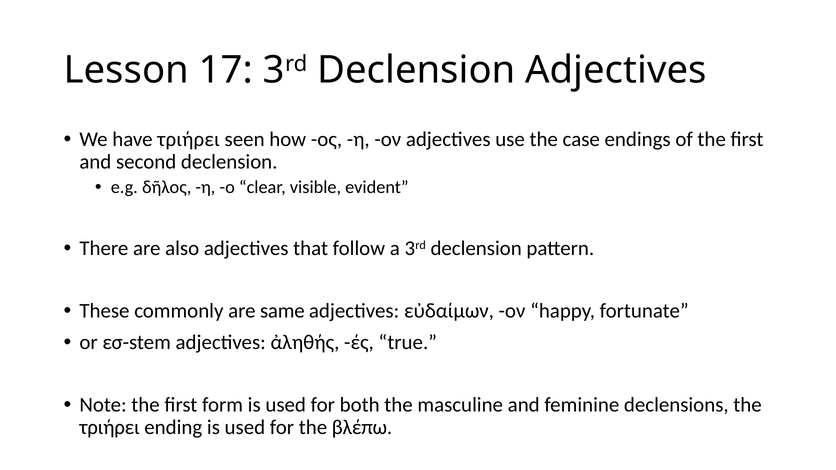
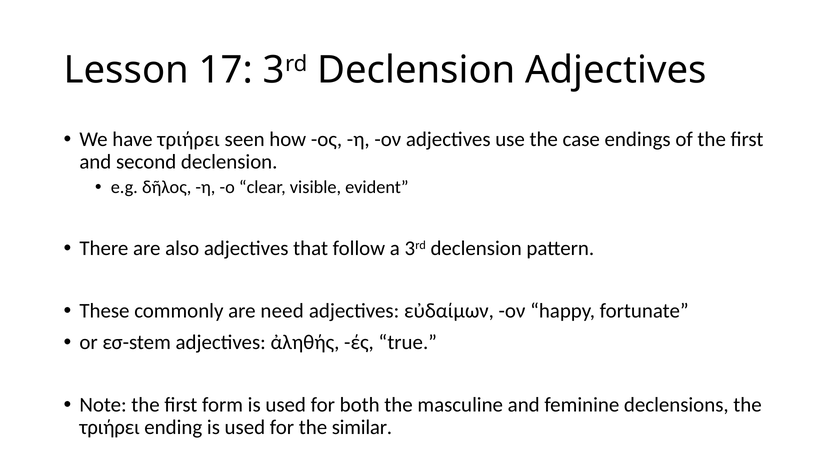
same: same -> need (282, 311)
βλέπω: βλέπω -> similar (362, 428)
